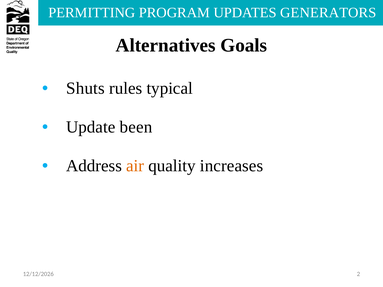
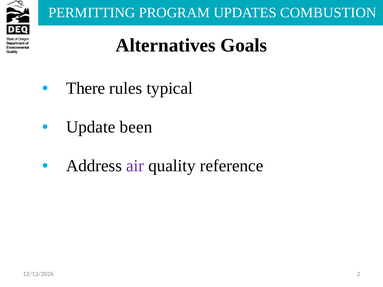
GENERATORS: GENERATORS -> COMBUSTION (328, 13)
Shuts: Shuts -> There (86, 88)
air colour: orange -> purple (135, 166)
increases: increases -> reference (232, 166)
